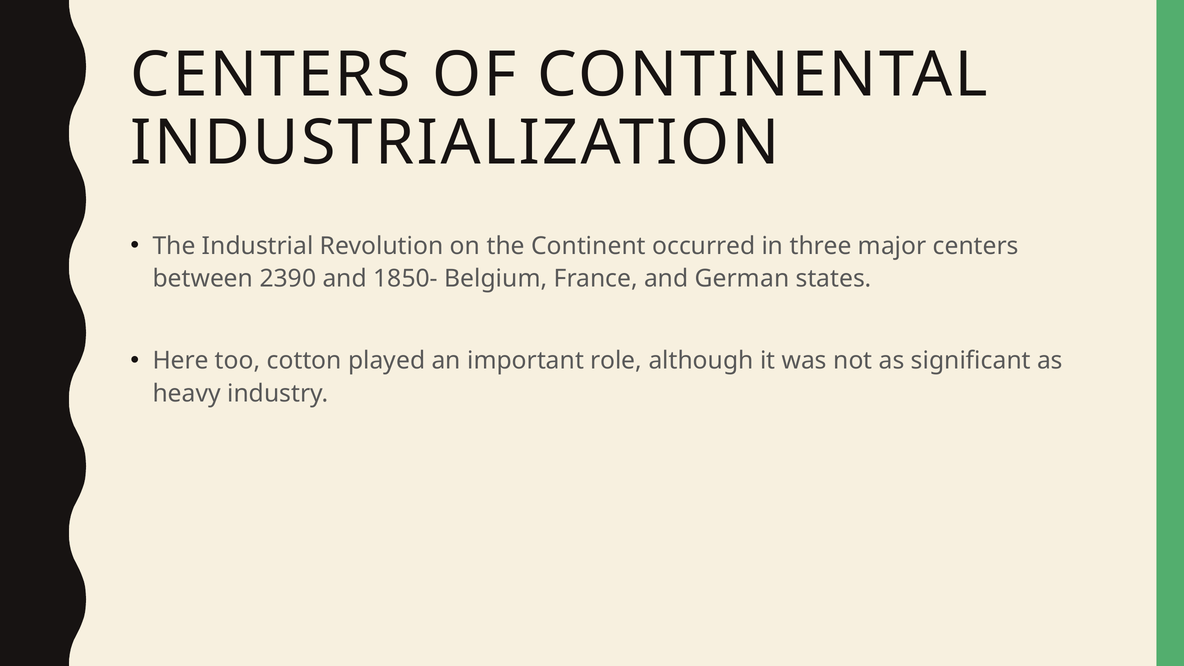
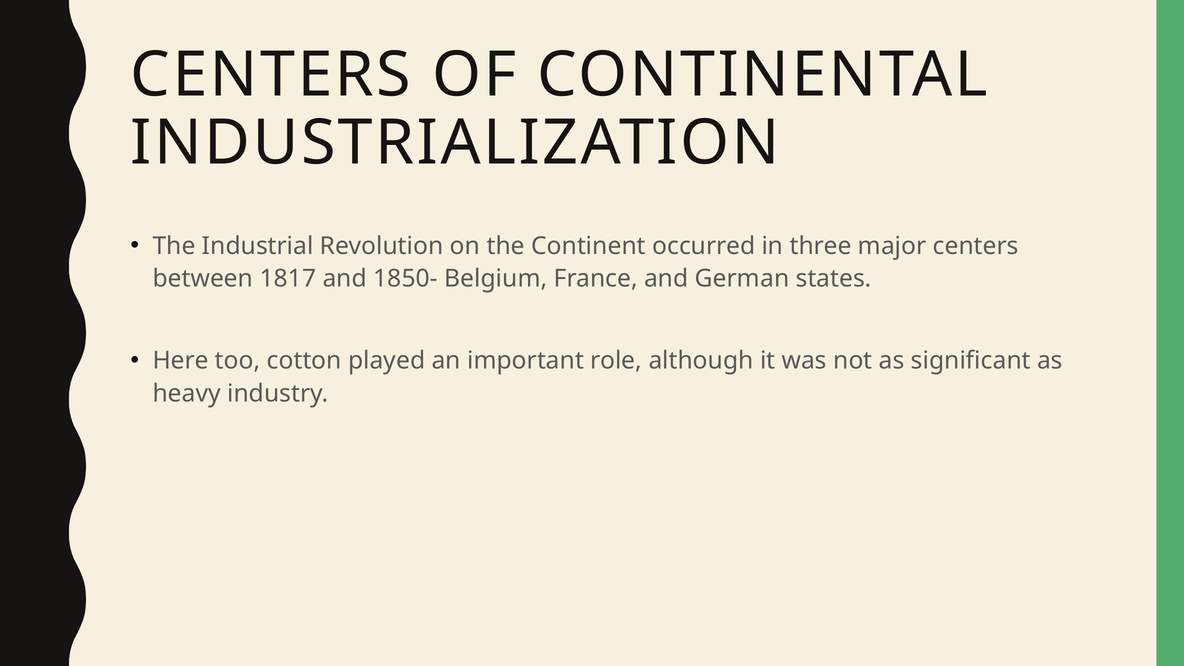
2390: 2390 -> 1817 (288, 278)
